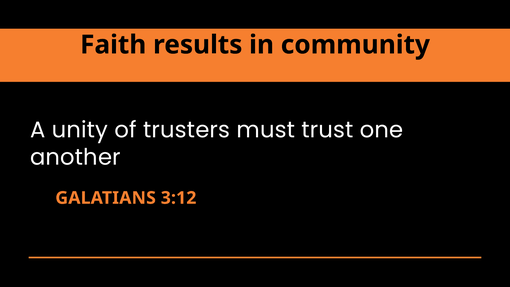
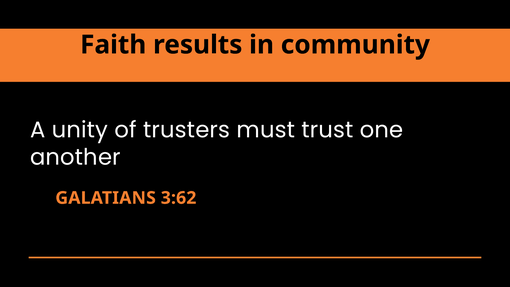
3:12: 3:12 -> 3:62 (179, 198)
